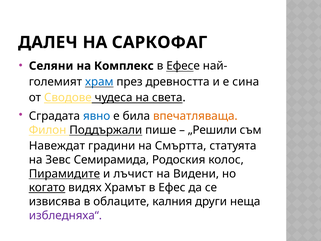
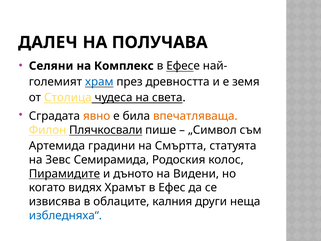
САРКОФАГ: САРКОФАГ -> ПОЛУЧАВА (160, 42)
сина: сина -> земя (246, 82)
Сводове: Сводове -> Столица (68, 98)
явно colour: blue -> orange (97, 116)
Поддържали: Поддържали -> Плячкосвали (106, 130)
„Решили: „Решили -> „Символ (212, 130)
Навеждат: Навеждат -> Артемида (57, 146)
лъчист: лъчист -> дъното (133, 174)
когато underline: present -> none (47, 187)
избледняха“ colour: purple -> blue (65, 215)
